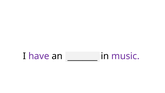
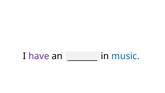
music colour: purple -> blue (125, 56)
